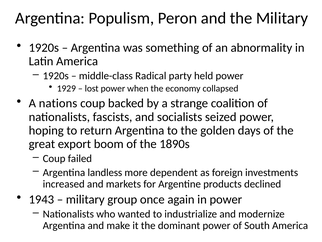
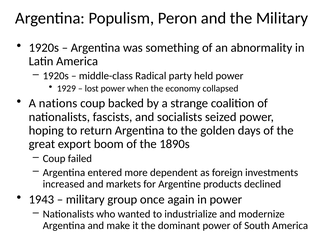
landless: landless -> entered (105, 172)
